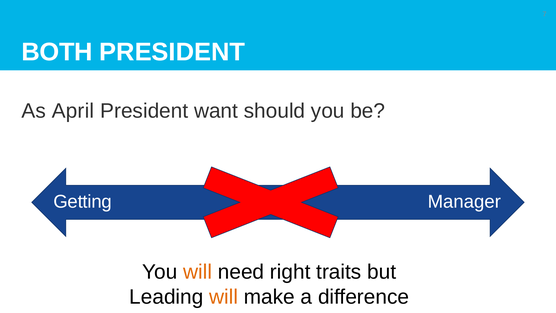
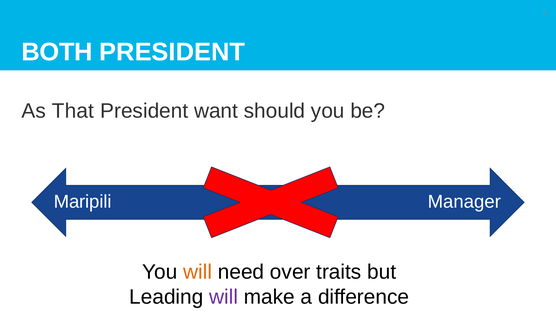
April: April -> That (73, 111)
Getting: Getting -> Maripili (83, 202)
right: right -> over (290, 272)
will colour: orange -> purple (224, 297)
